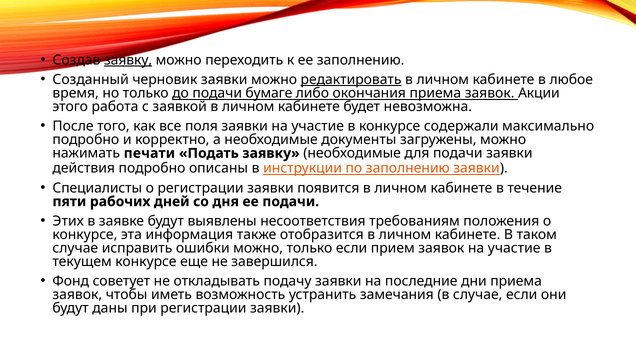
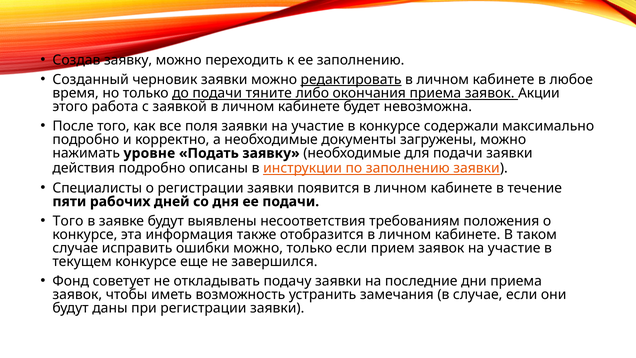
заявку underline: present -> none (128, 60)
бумаге: бумаге -> тяните (269, 93)
печати: печати -> уровне (149, 153)
Этих: Этих -> Того (68, 221)
